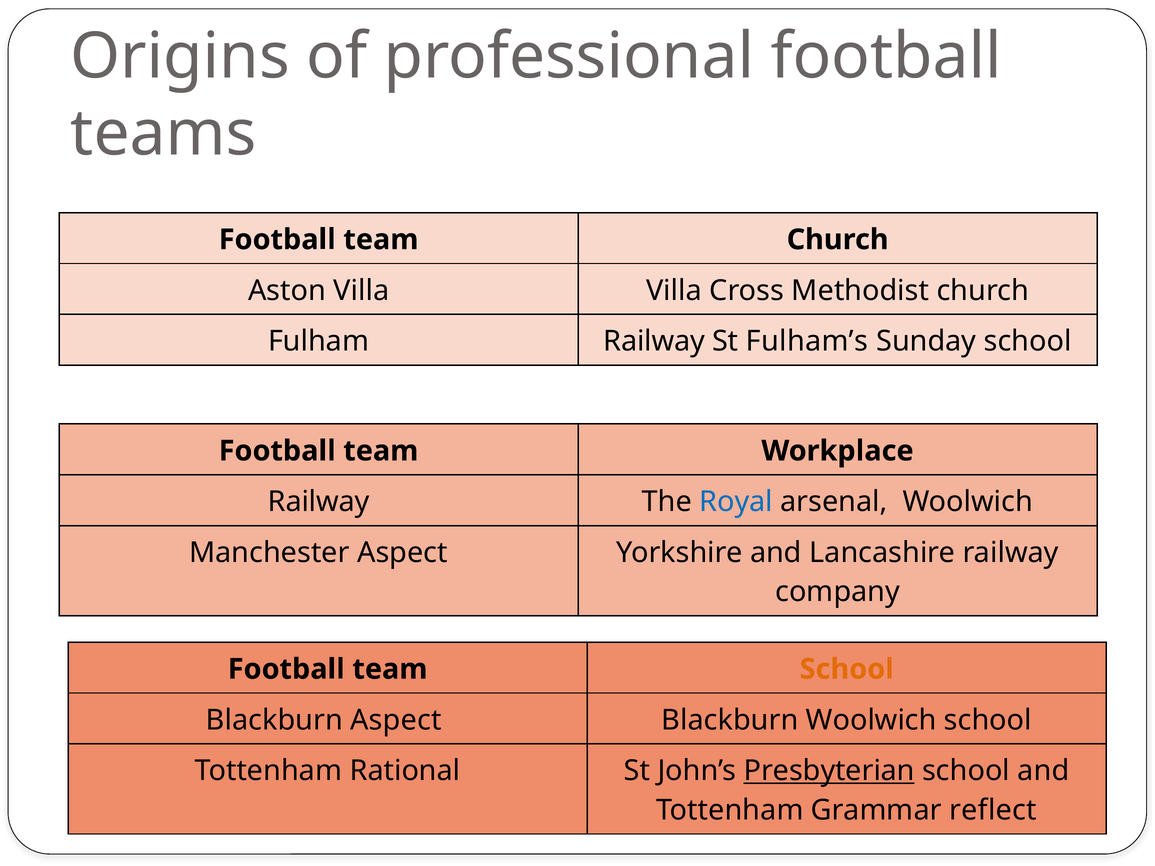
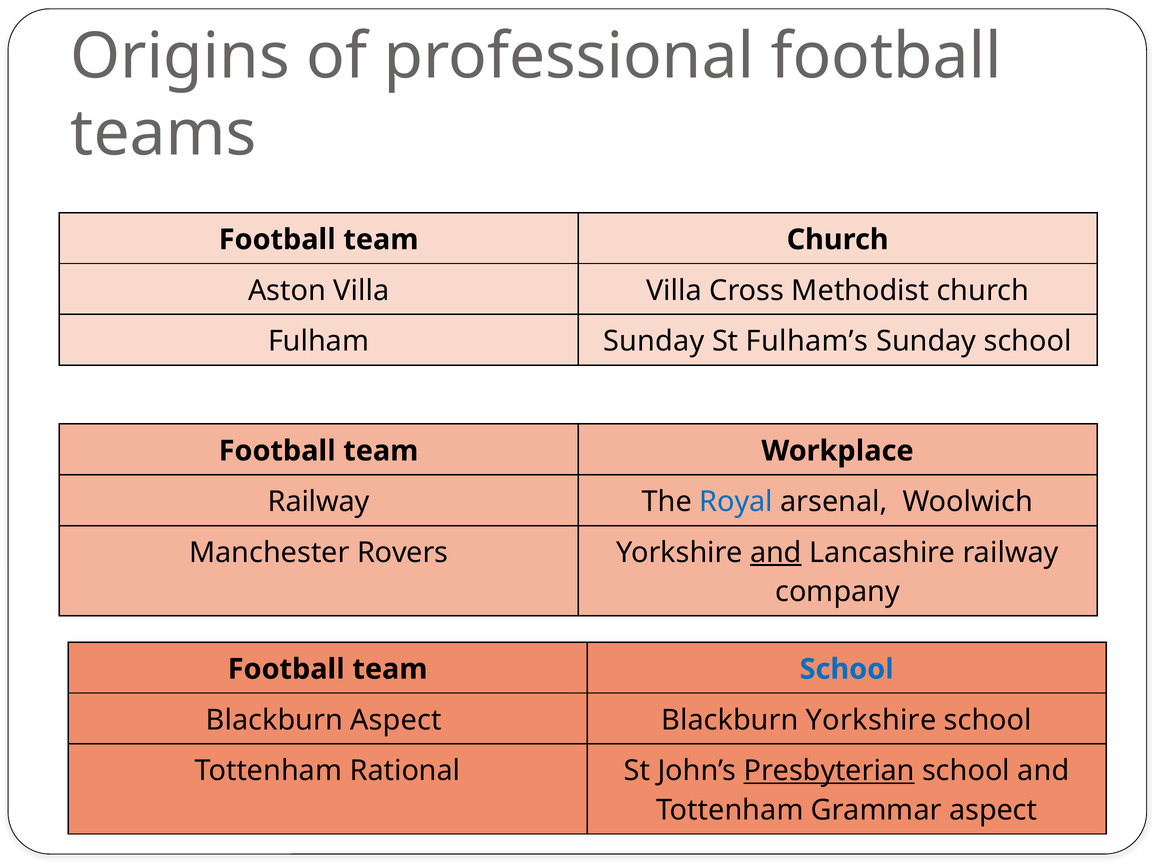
Fulham Railway: Railway -> Sunday (654, 341)
Manchester Aspect: Aspect -> Rovers (403, 553)
and underline: none -> present (776, 553)
School colour: orange -> blue (847, 669)
Blackburn Woolwich: Woolwich -> Yorkshire (871, 720)
Grammar reflect: reflect -> aspect (993, 810)
